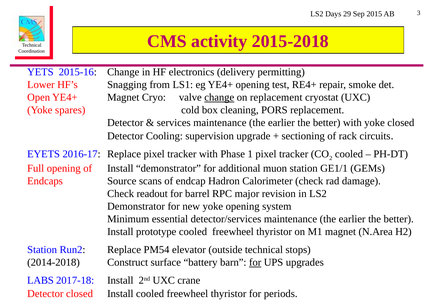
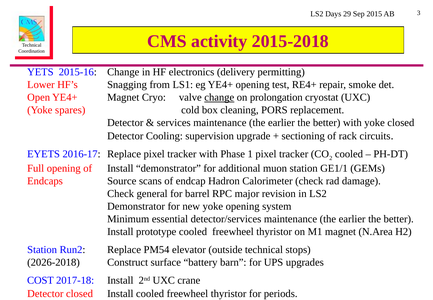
on replacement: replacement -> prolongation (276, 97)
readout: readout -> general (152, 194)
2014-2018: 2014-2018 -> 2026-2018 (54, 262)
for underline: present -> none (255, 262)
LABS: LABS -> COST (40, 280)
